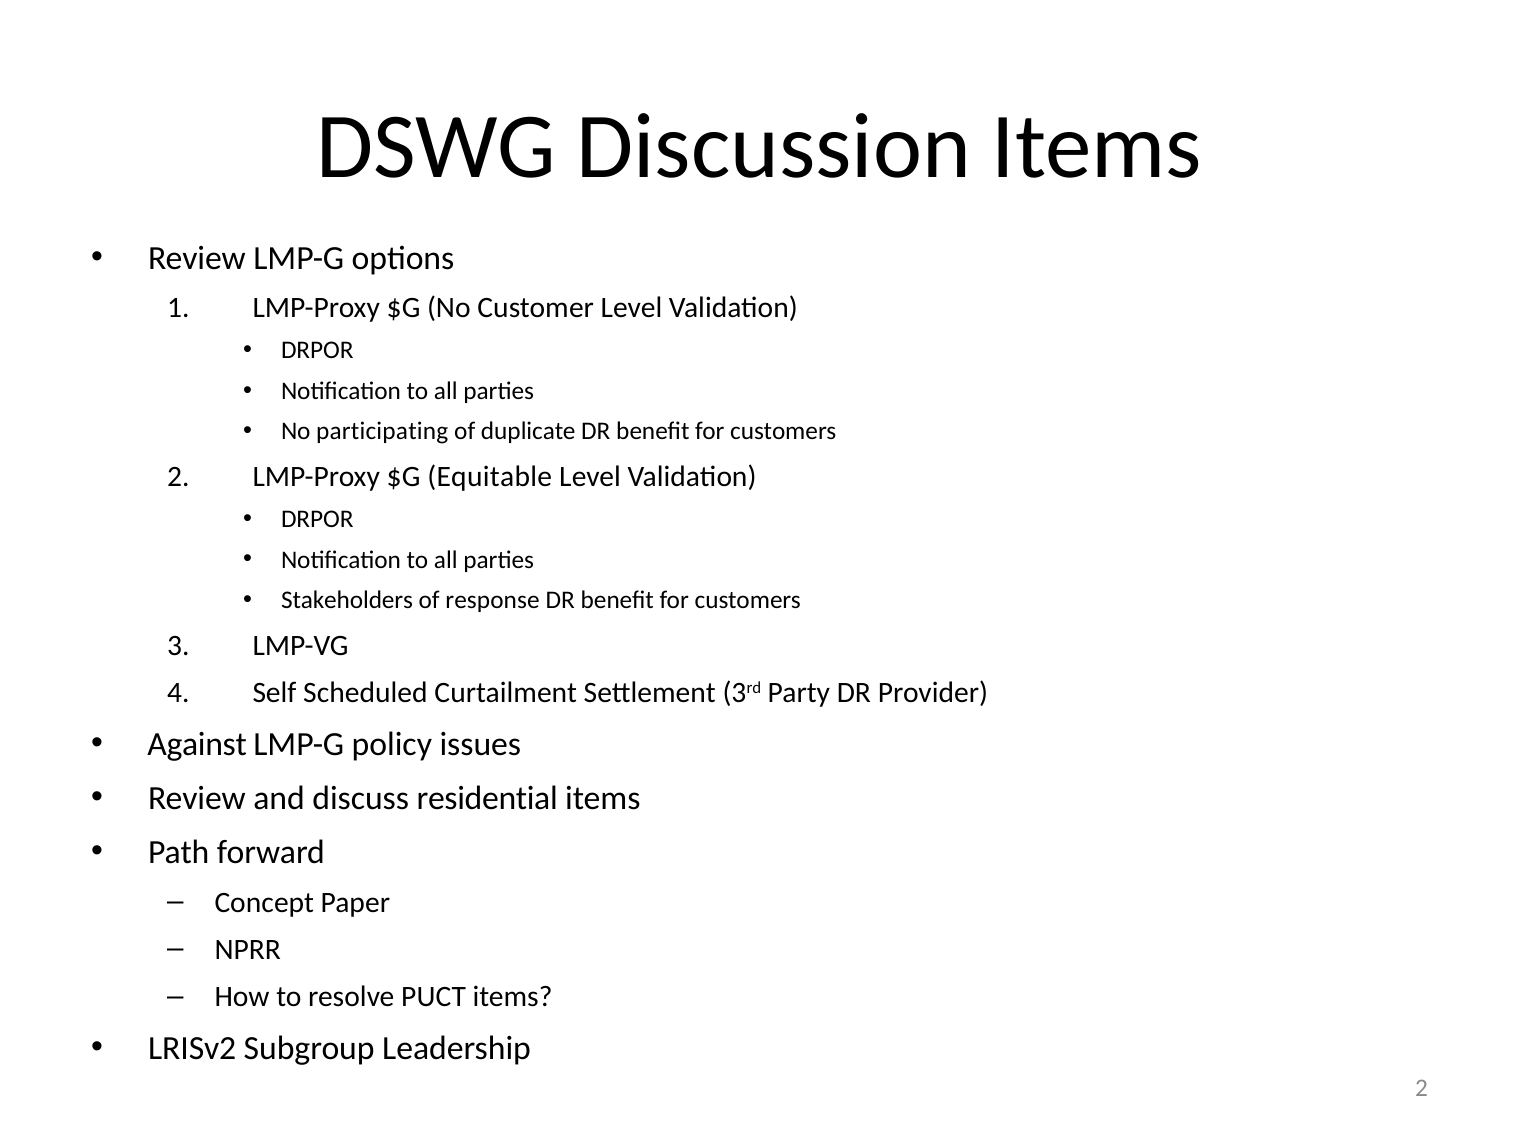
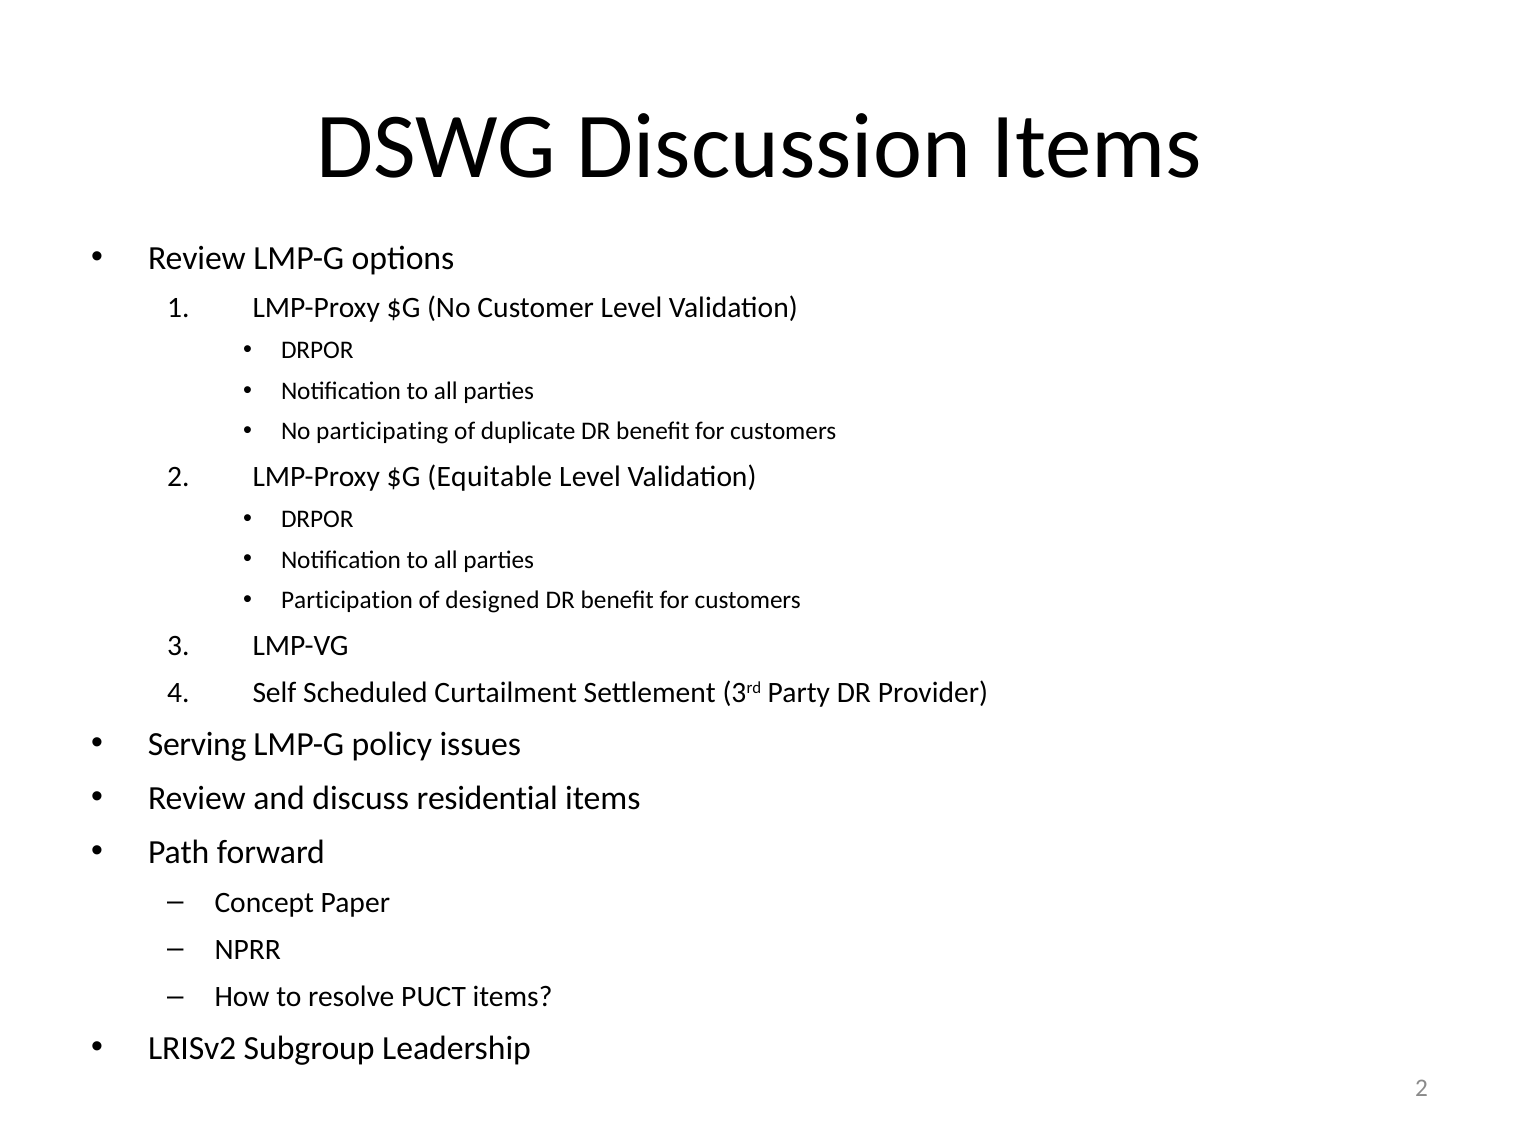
Stakeholders: Stakeholders -> Participation (347, 600)
response: response -> designed (492, 600)
Against: Against -> Serving (197, 744)
